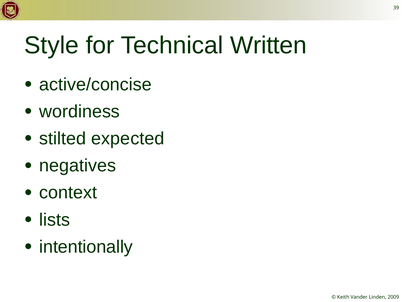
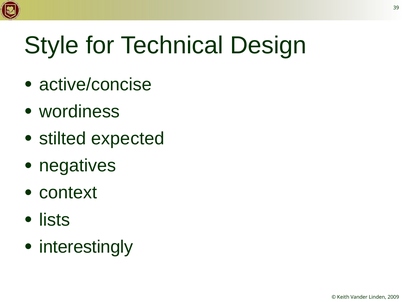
Written: Written -> Design (268, 45)
intentionally: intentionally -> interestingly (86, 247)
